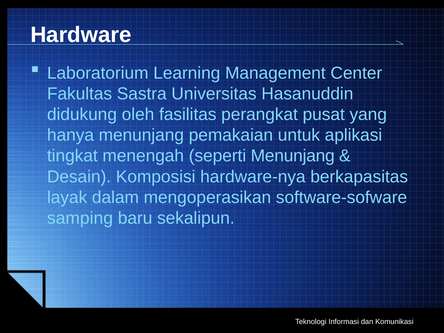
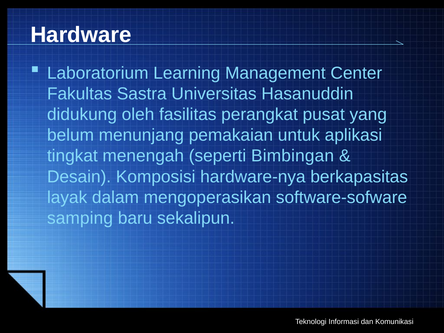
hanya: hanya -> belum (70, 135)
seperti Menunjang: Menunjang -> Bimbingan (293, 156)
